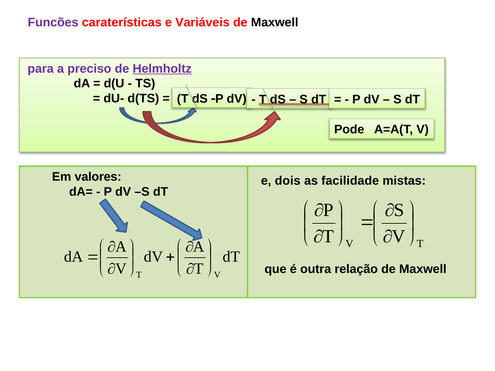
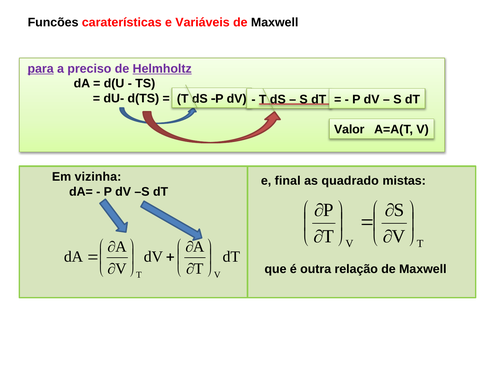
Funcões colour: purple -> black (53, 23)
para underline: none -> present (41, 69)
Pode: Pode -> Valor (349, 130)
valores: valores -> vizinha (98, 177)
dois: dois -> final (288, 181)
facilidade: facilidade -> quadrado (350, 181)
